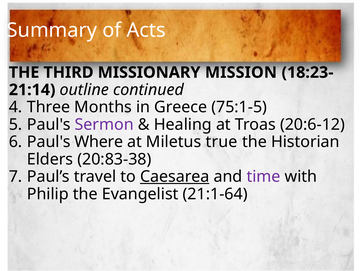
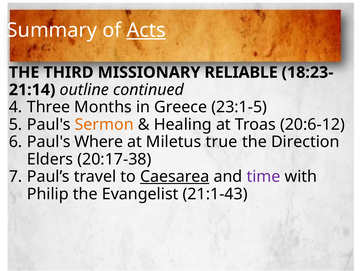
Acts underline: none -> present (146, 30)
MISSION: MISSION -> RELIABLE (241, 72)
75:1-5: 75:1-5 -> 23:1-5 (239, 107)
Sermon colour: purple -> orange (104, 124)
Historian: Historian -> Direction (305, 142)
20:83-38: 20:83-38 -> 20:17-38 (114, 159)
21:1-64: 21:1-64 -> 21:1-43 (215, 194)
